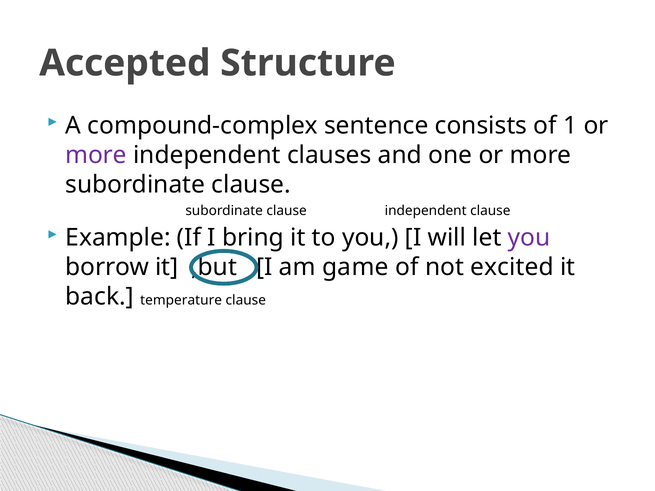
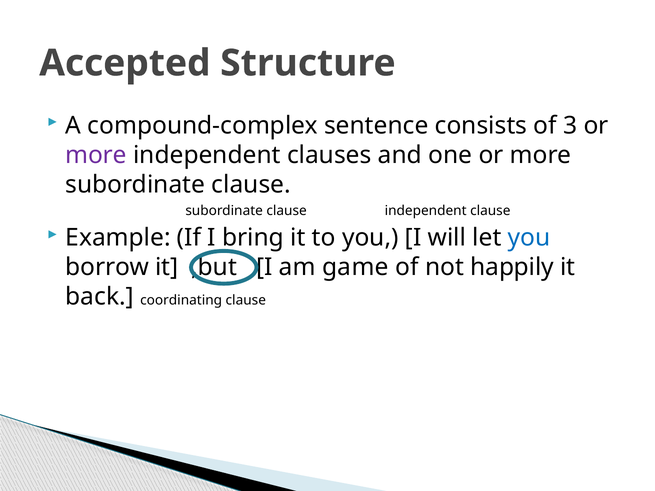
1: 1 -> 3 (570, 126)
you colour: purple -> blue (529, 238)
excited: excited -> happily (512, 267)
temperature: temperature -> coordinating (181, 301)
